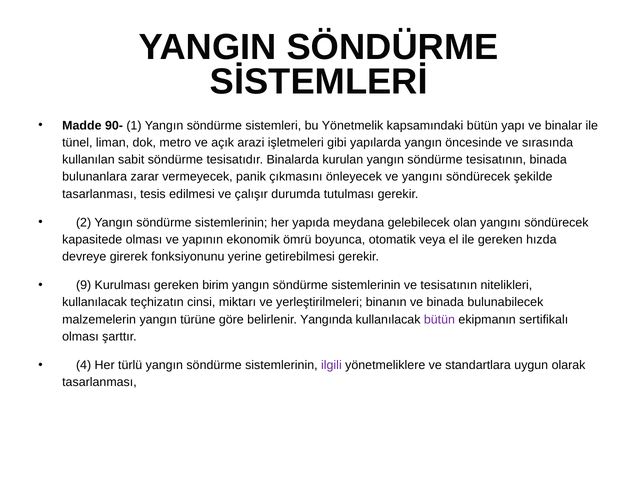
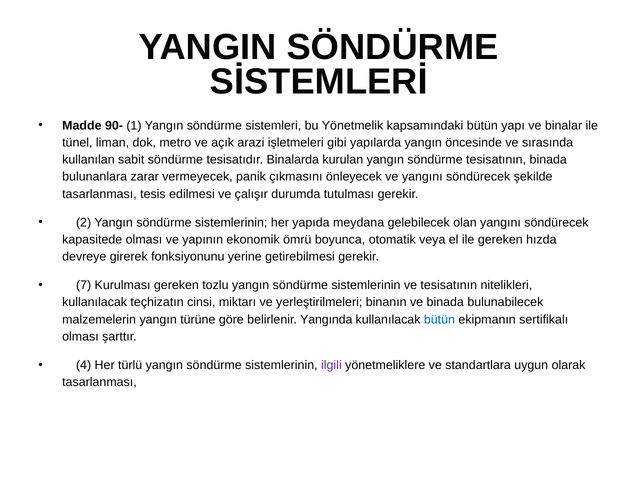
9: 9 -> 7 (84, 285)
birim: birim -> tozlu (215, 285)
bütün colour: purple -> blue (439, 319)
